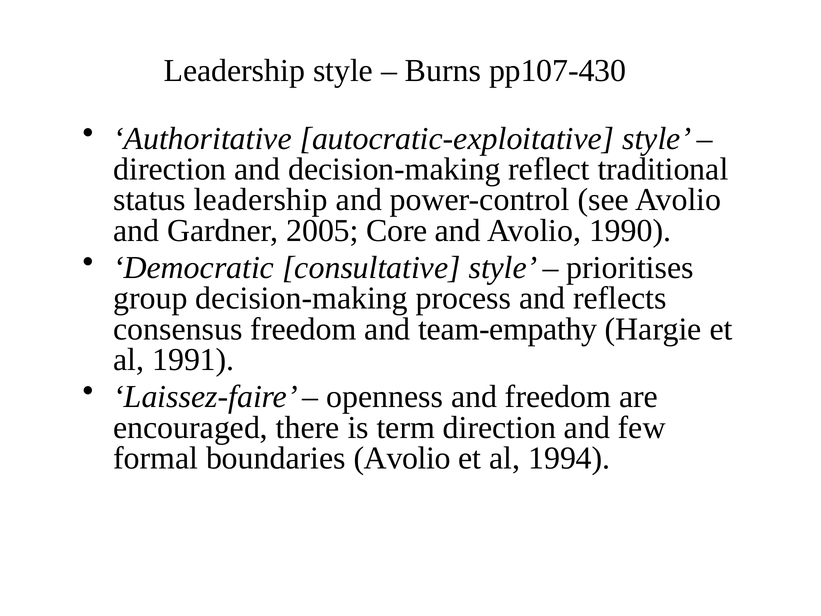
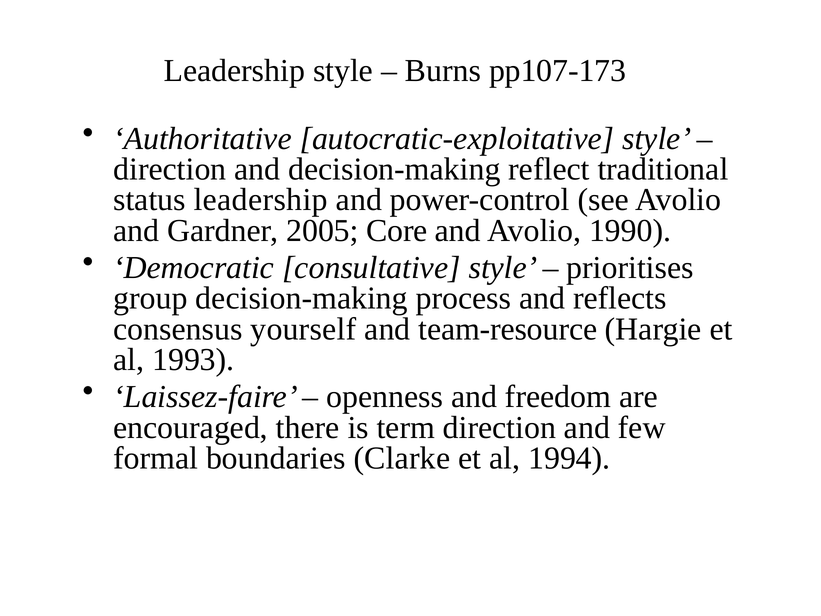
pp107-430: pp107-430 -> pp107-173 (558, 70)
consensus freedom: freedom -> yourself (303, 329)
team-empathy: team-empathy -> team-resource (508, 329)
1991: 1991 -> 1993 (193, 360)
boundaries Avolio: Avolio -> Clarke (402, 458)
